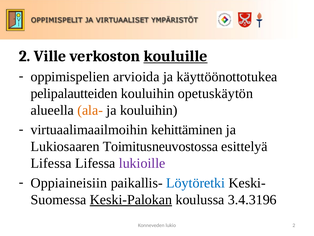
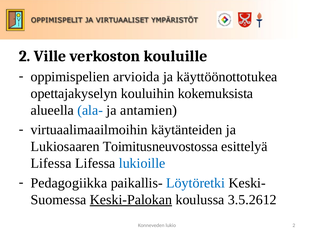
kouluille underline: present -> none (175, 56)
pelipalautteiden: pelipalautteiden -> opettajakyselyn (74, 93)
opetuskäytön: opetuskäytön -> kokemuksista (216, 93)
ala- colour: orange -> blue (90, 110)
ja kouluihin: kouluihin -> antamien (149, 110)
kehittäminen: kehittäminen -> käytänteiden (187, 130)
lukioille colour: purple -> blue (142, 163)
Oppiaineisiin: Oppiaineisiin -> Pedagogiikka (69, 183)
3.4.3196: 3.4.3196 -> 3.5.2612 (252, 199)
